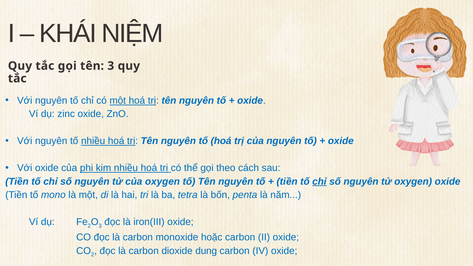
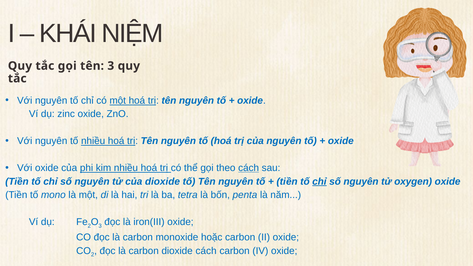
cách underline: none -> present (249, 168)
của oxygen: oxygen -> dioxide (162, 181)
dioxide dung: dung -> cách (206, 251)
